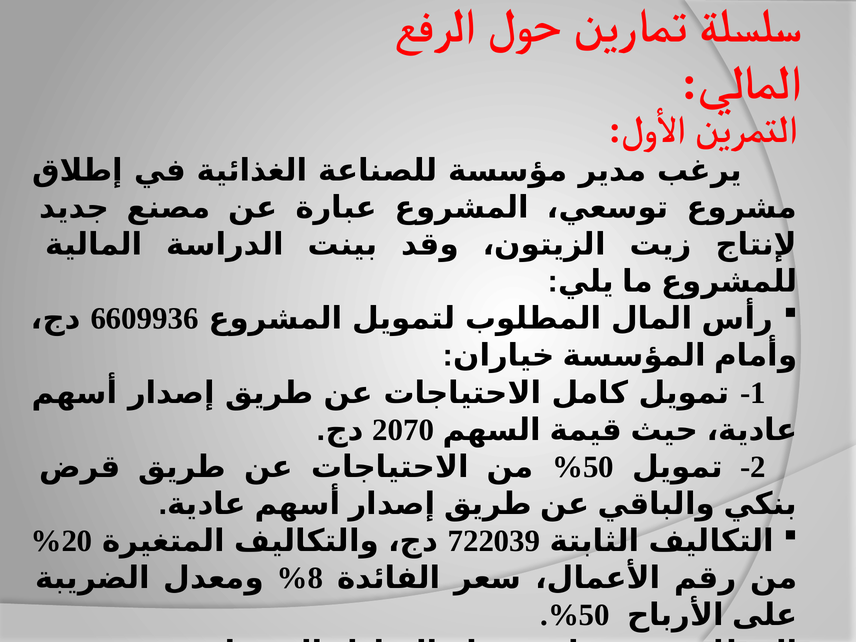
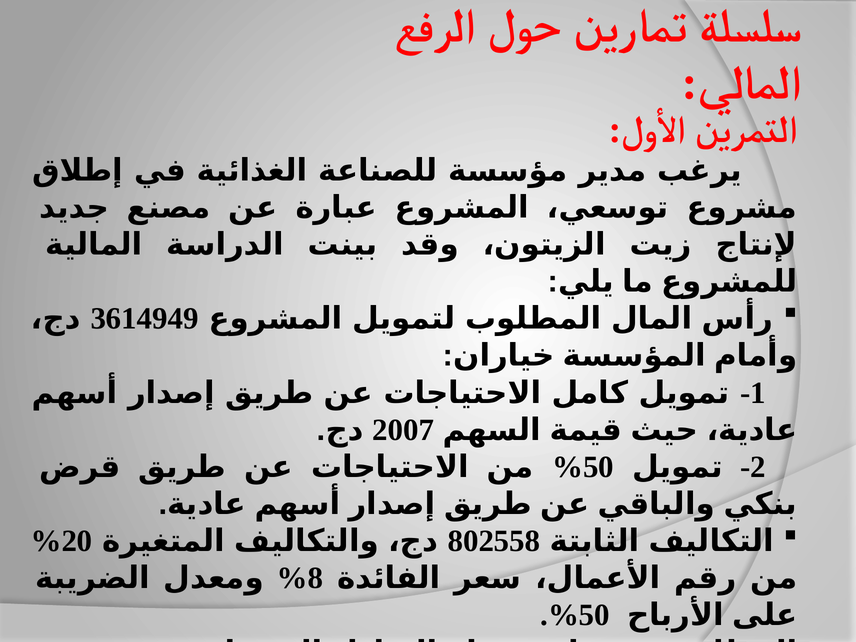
6609936: 6609936 -> 3614949 (145, 319)
2070: 2070 -> 2007 (403, 430)
722039: 722039 -> 802558 (494, 541)
